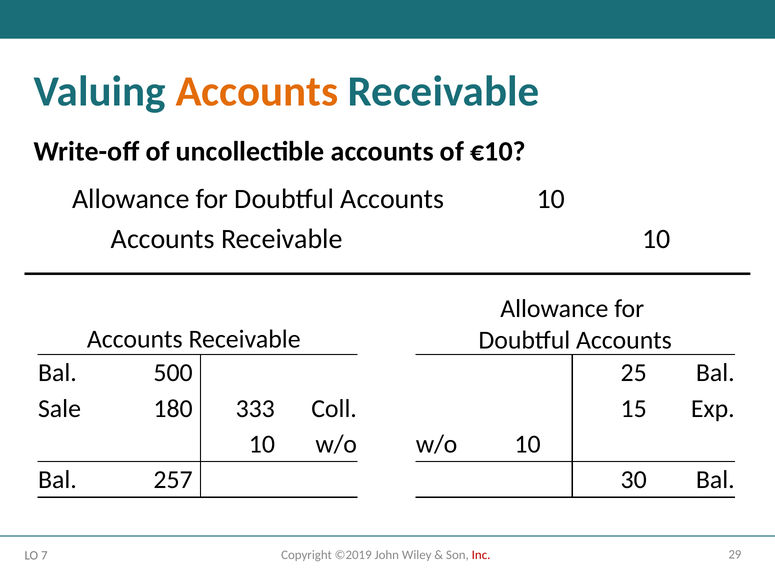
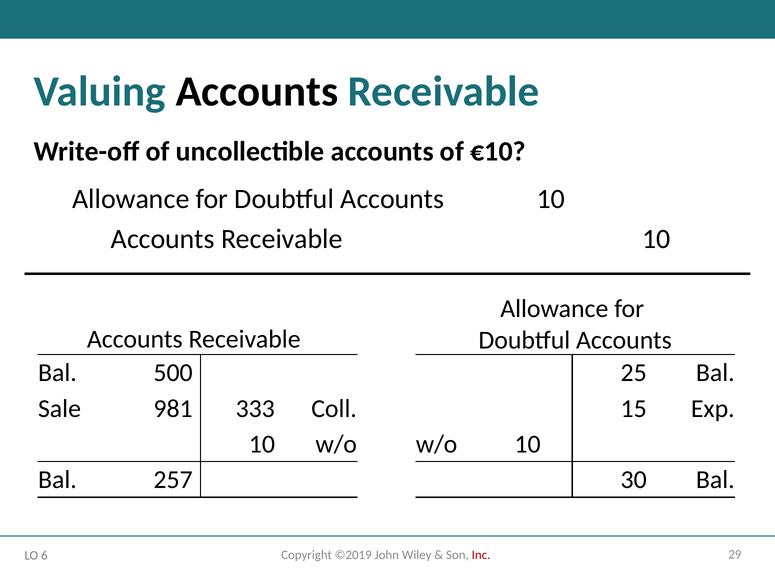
Accounts colour: orange -> black (257, 91)
180: 180 -> 981 (173, 409)
7: 7 -> 6 (44, 556)
